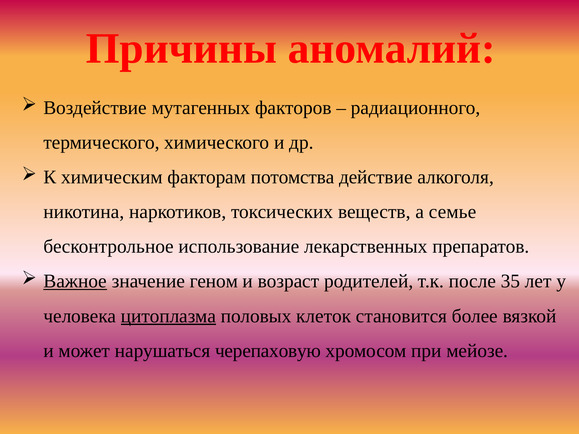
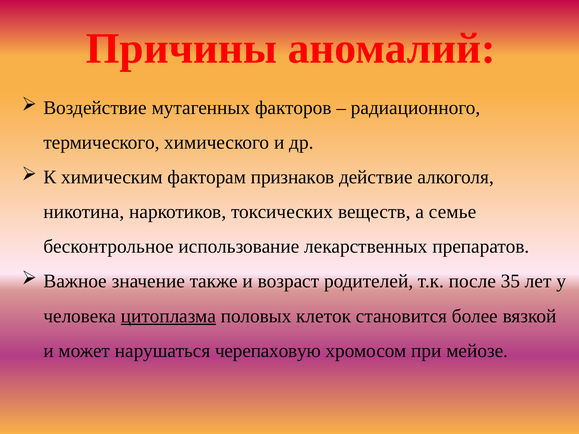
потомства: потомства -> признаков (293, 177)
Важное underline: present -> none (75, 281)
геном: геном -> также (214, 281)
